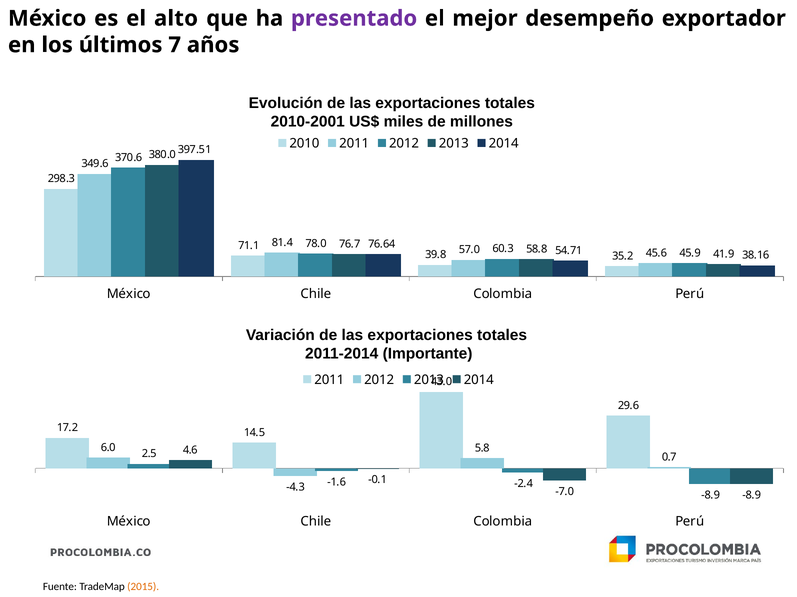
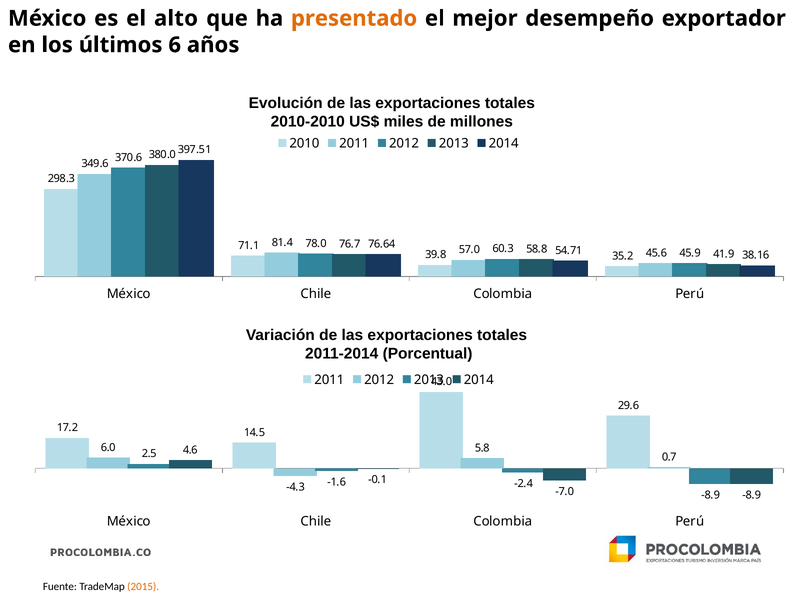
presentado colour: purple -> orange (354, 18)
7: 7 -> 6 (175, 45)
2010-2001: 2010-2001 -> 2010-2010 (308, 122)
Importante: Importante -> Porcentual (428, 354)
